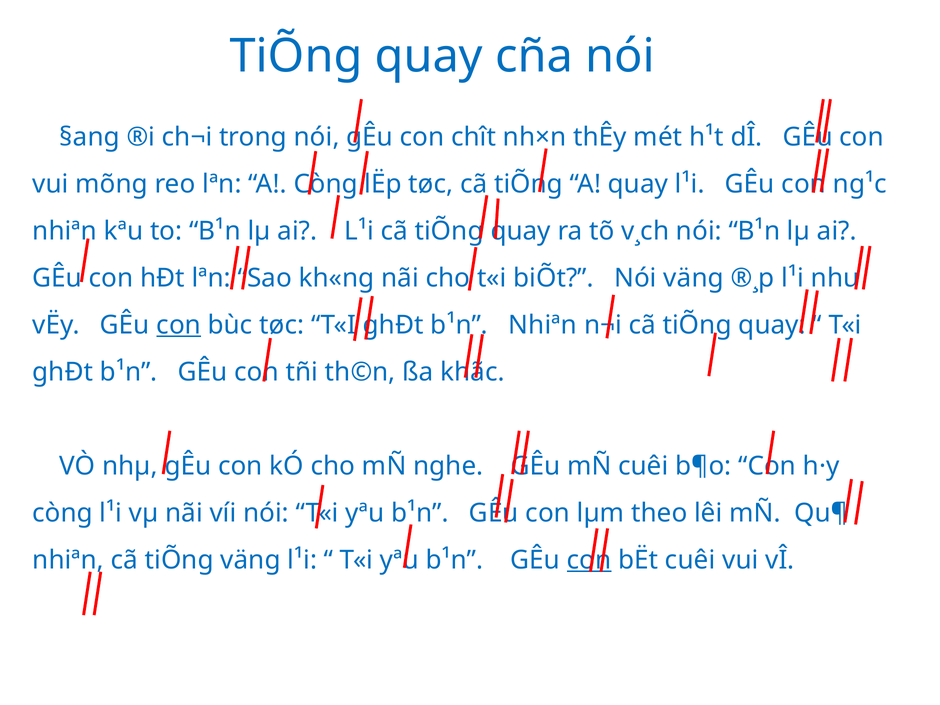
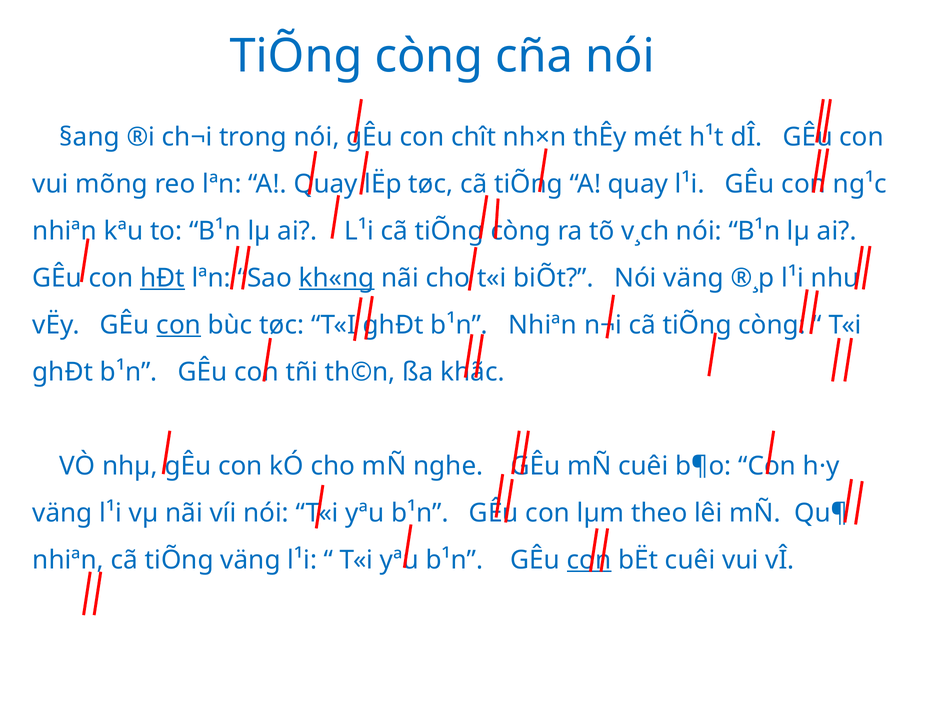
quay: quay -> còng (429, 56)
lªn A Còng: Còng -> Quay (326, 184)
L¹i cã tiÕng quay: quay -> còng (521, 231)
hÐt underline: none -> present (162, 278)
kh«ng underline: none -> present (337, 278)
n¬i cã tiÕng quay: quay -> còng (772, 325)
còng: còng -> väng (62, 513)
